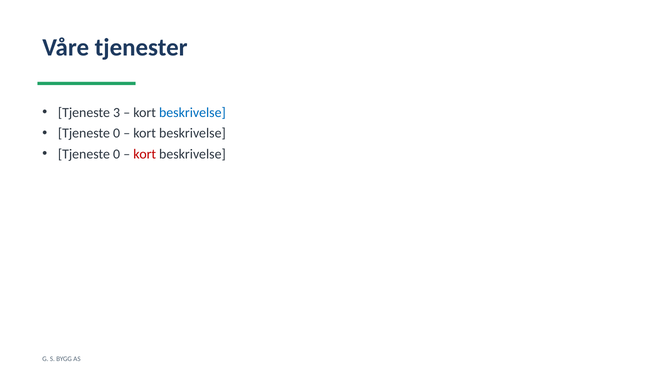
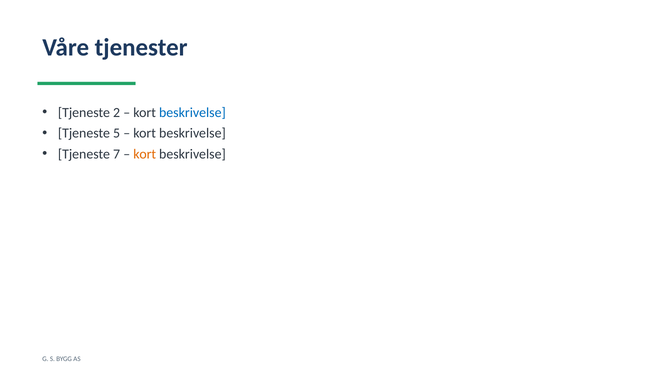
3: 3 -> 2 (117, 113)
0: 0 -> 5 (117, 133)
0: 0 -> 7 (117, 154)
kort colour: red -> orange (145, 154)
